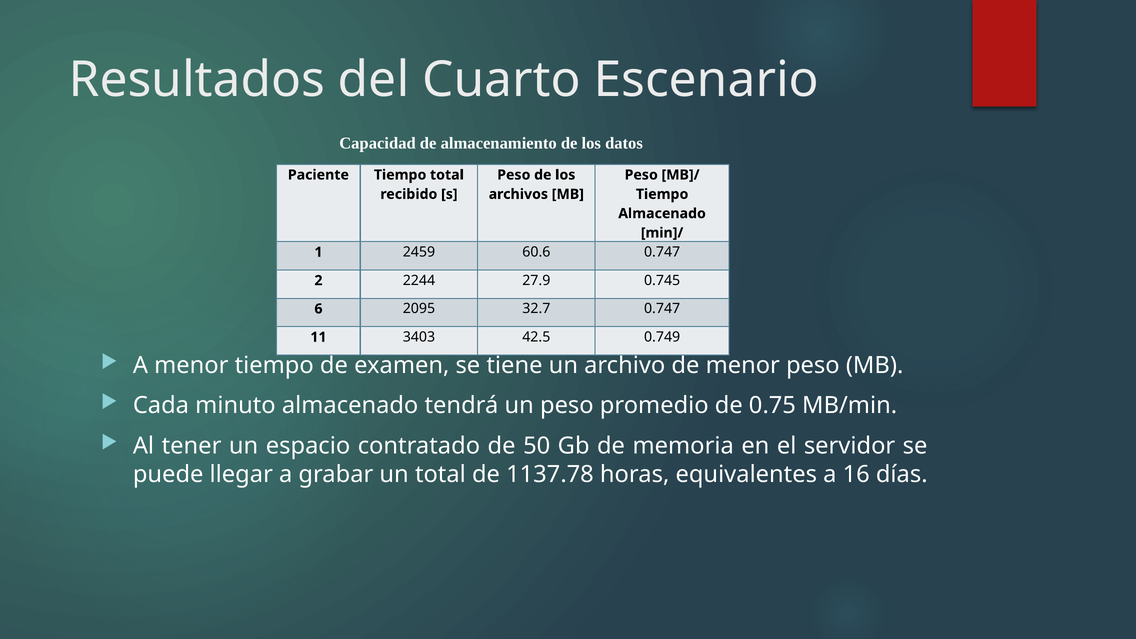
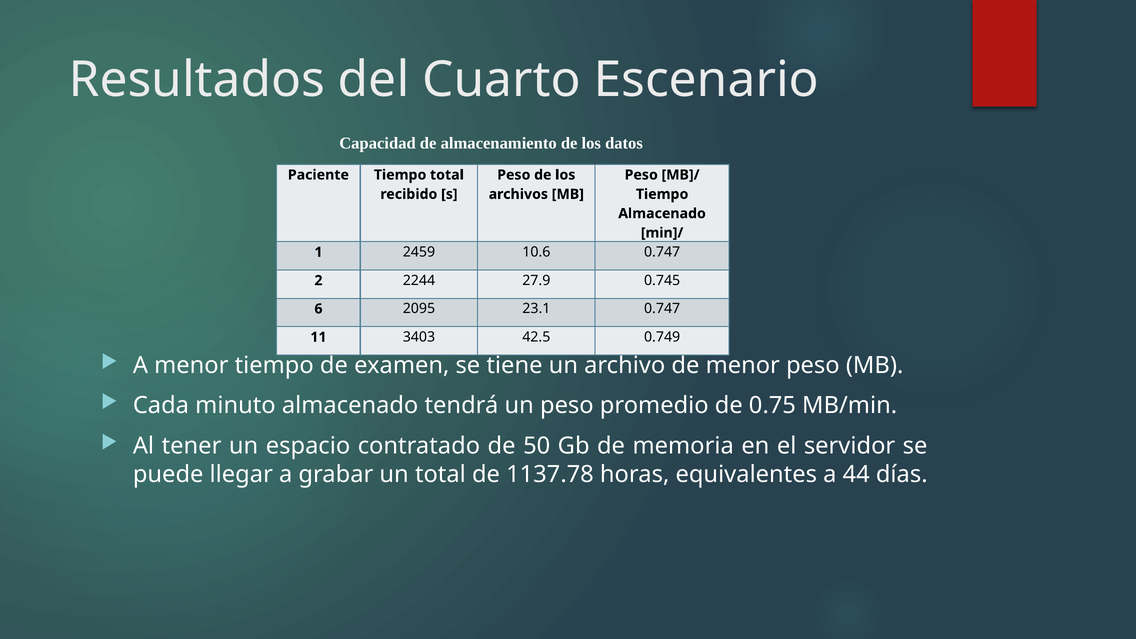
60.6: 60.6 -> 10.6 (536, 252)
32.7: 32.7 -> 23.1 (536, 309)
16: 16 -> 44 (856, 474)
